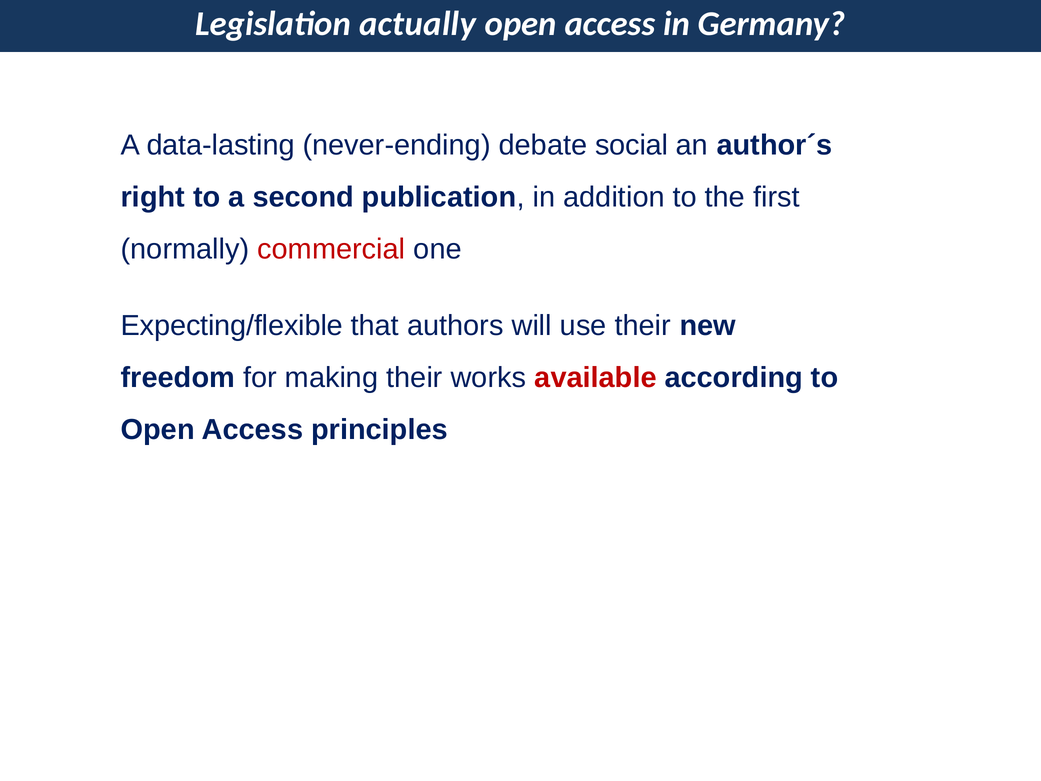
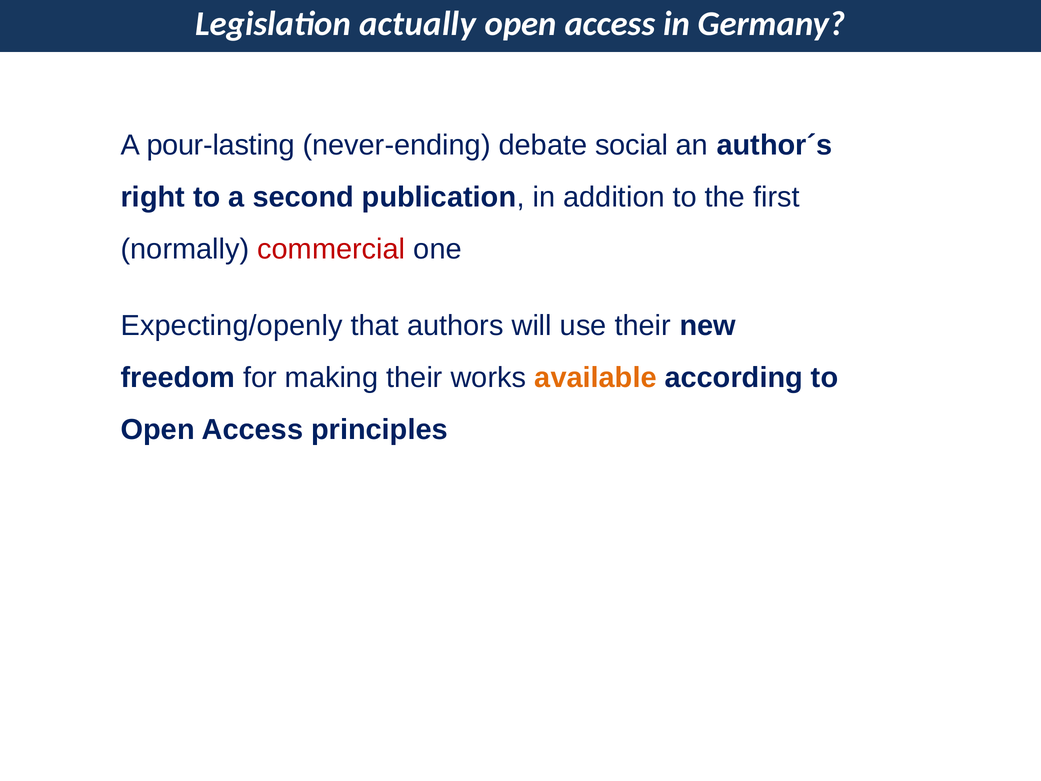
data-lasting: data-lasting -> pour-lasting (221, 145)
Expecting/flexible: Expecting/flexible -> Expecting/openly (232, 326)
available colour: red -> orange (596, 378)
